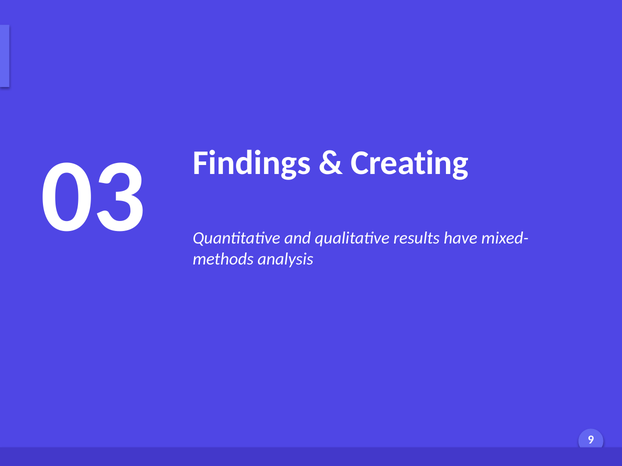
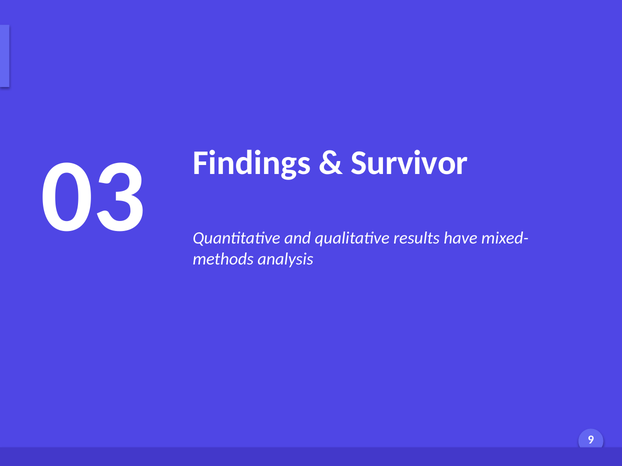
Creating: Creating -> Survivor (410, 163)
